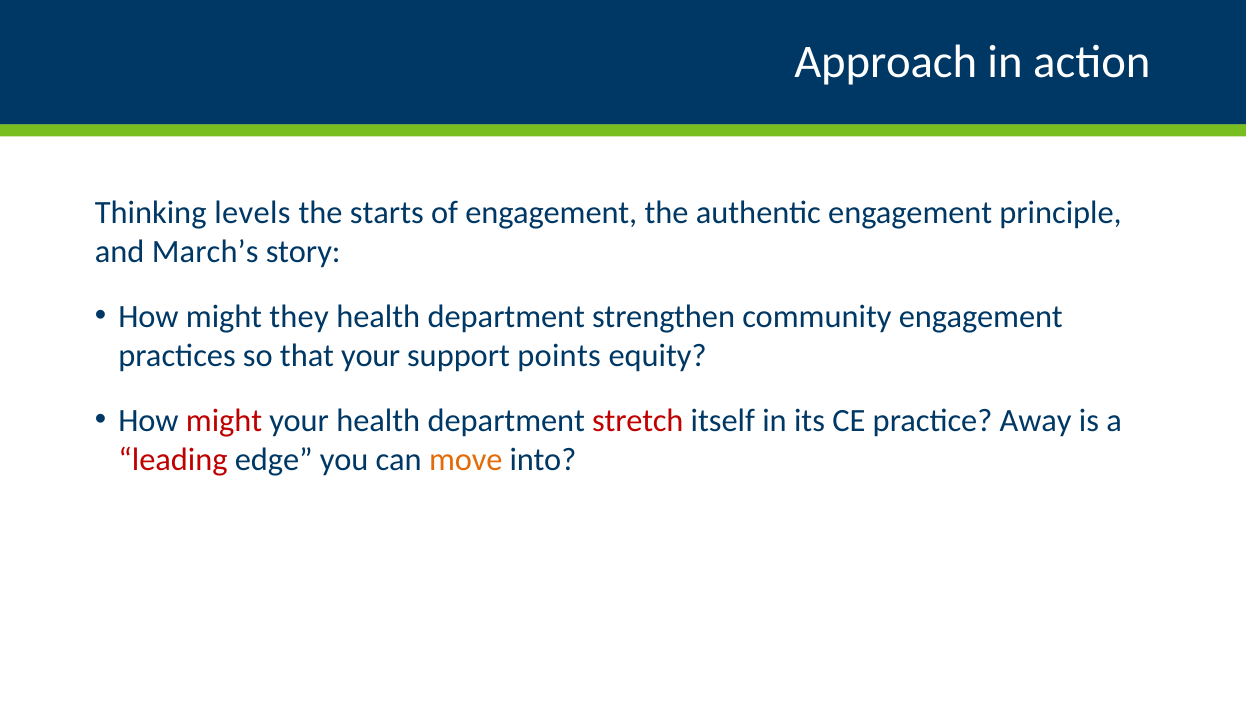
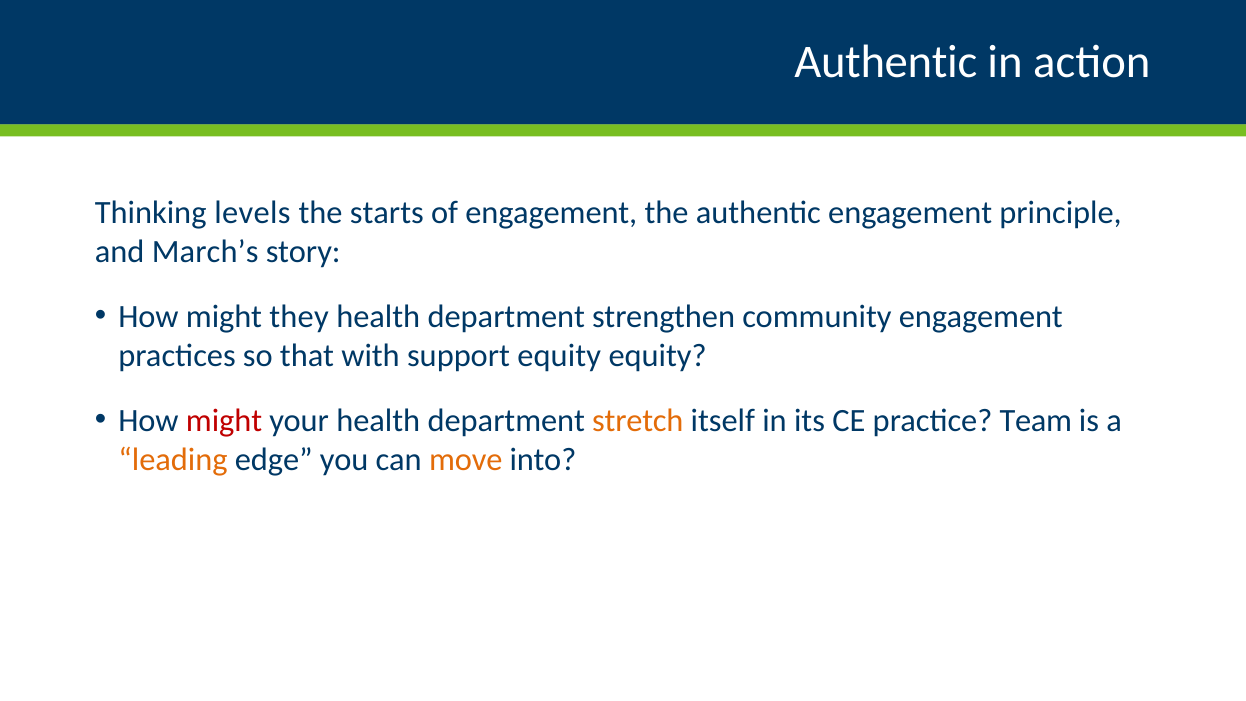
Approach: Approach -> Authentic (886, 62)
that your: your -> with (371, 356)
support points: points -> equity (559, 356)
stretch colour: red -> orange (638, 421)
Away: Away -> Team (1036, 421)
leading colour: red -> orange (173, 460)
